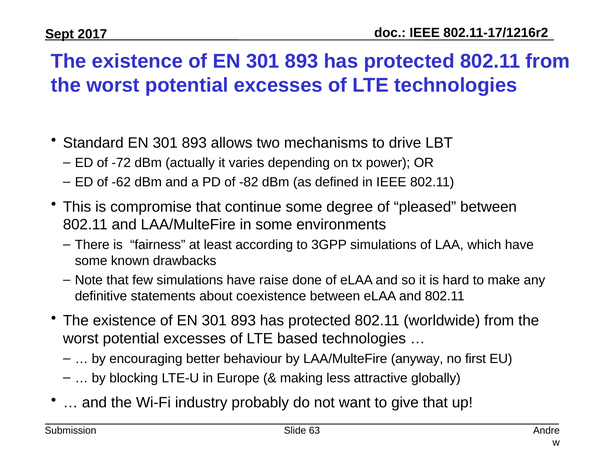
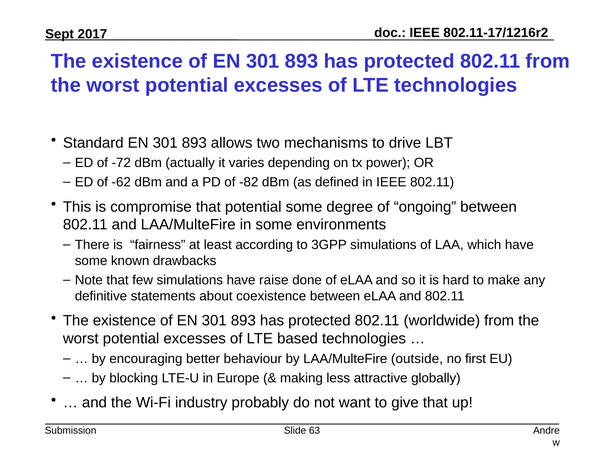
that continue: continue -> potential (253, 207)
pleased: pleased -> ongoing (425, 207)
anyway: anyway -> outside (417, 359)
